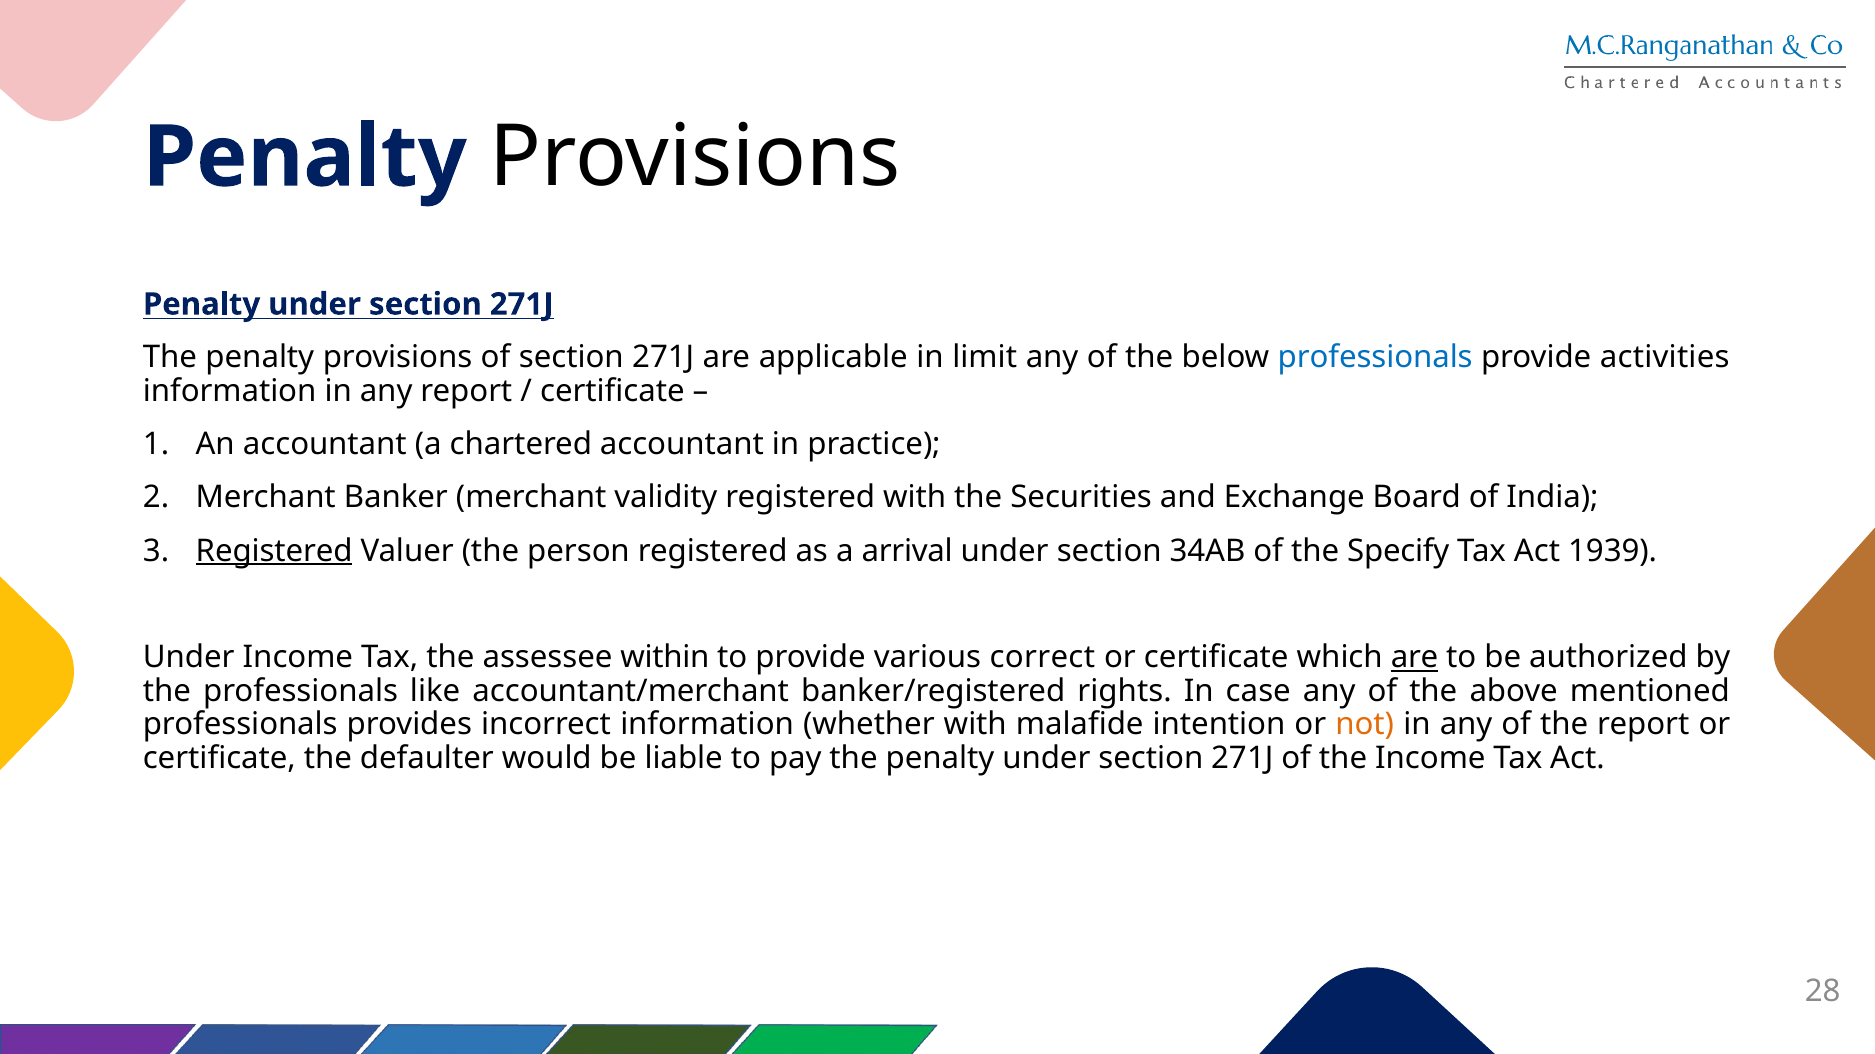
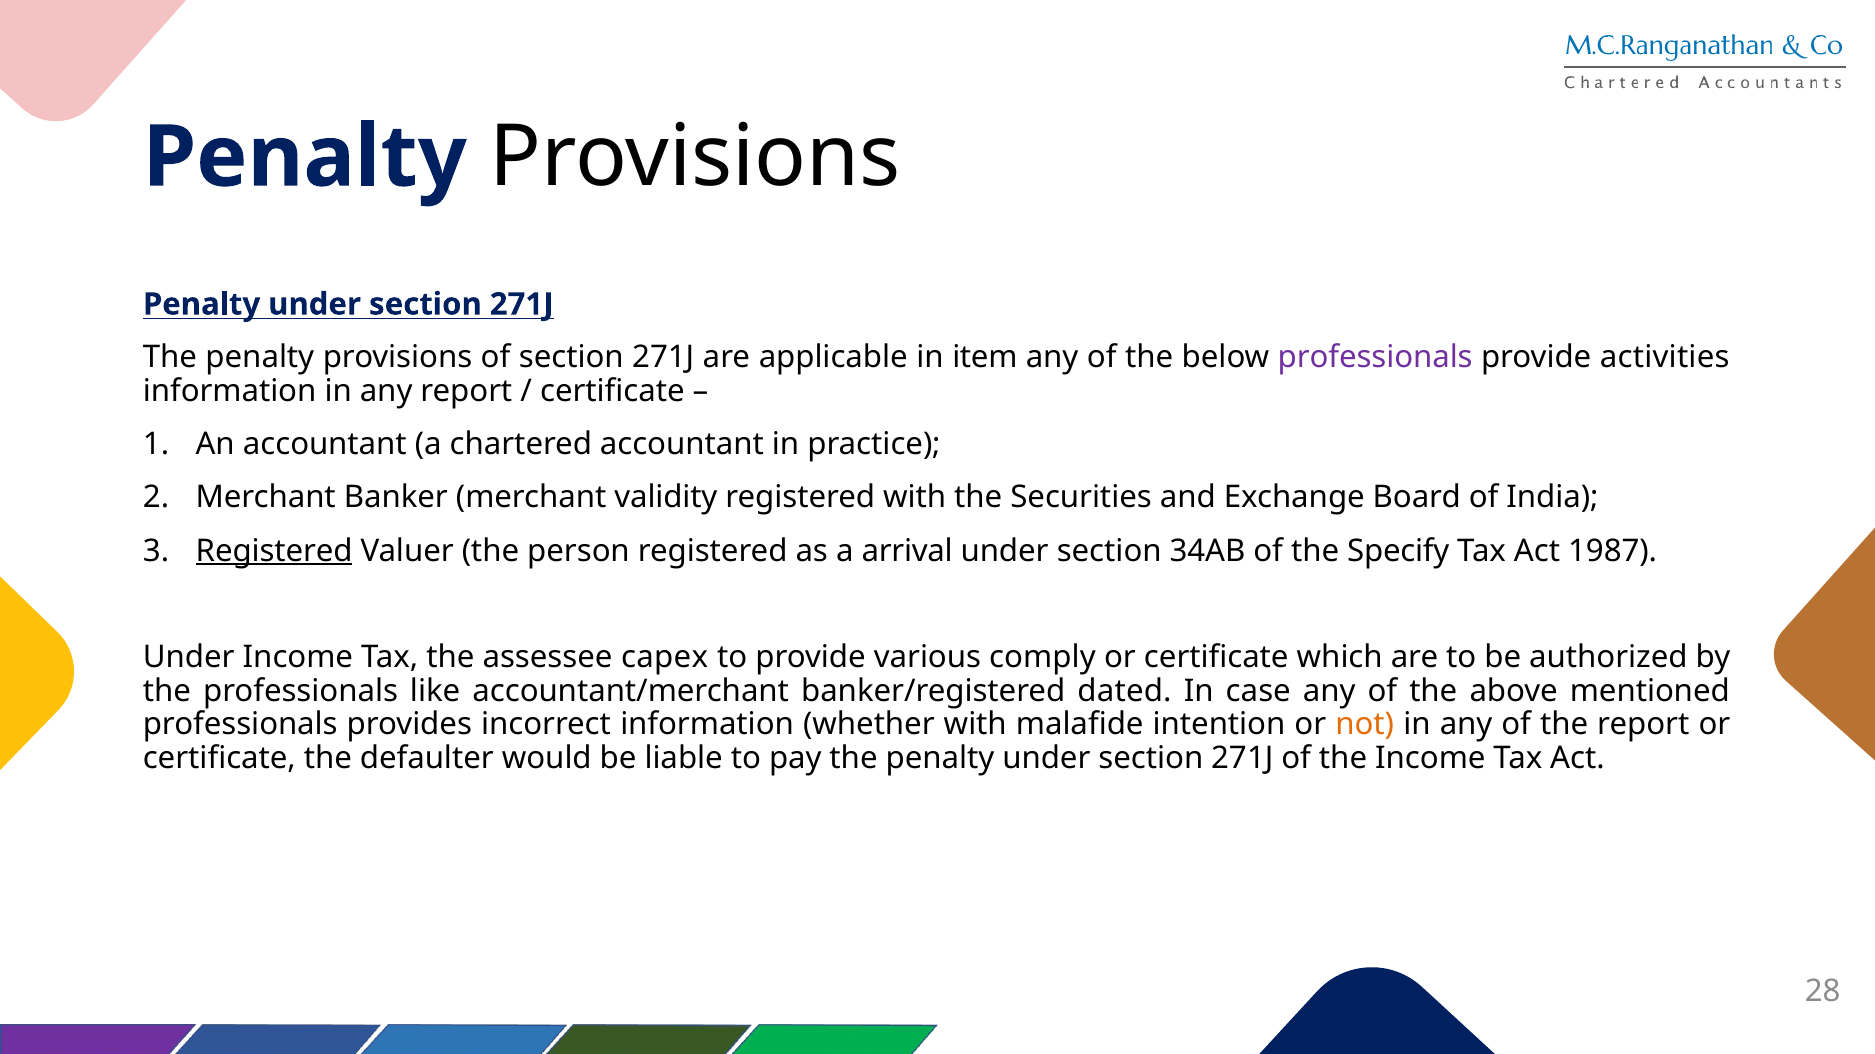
limit: limit -> item (985, 358)
professionals colour: blue -> purple (1375, 358)
1939: 1939 -> 1987 (1613, 551)
within: within -> capex (665, 658)
correct: correct -> comply (1042, 658)
are underline: present -> none (1415, 658)
rights: rights -> dated (1125, 691)
